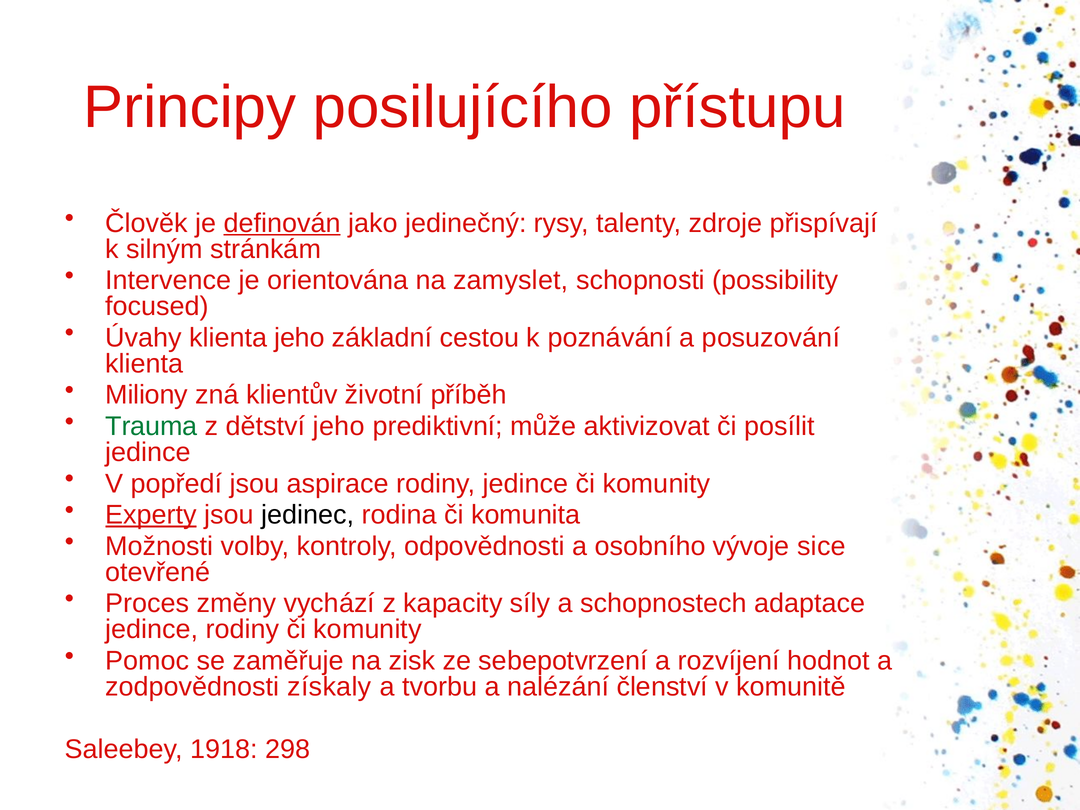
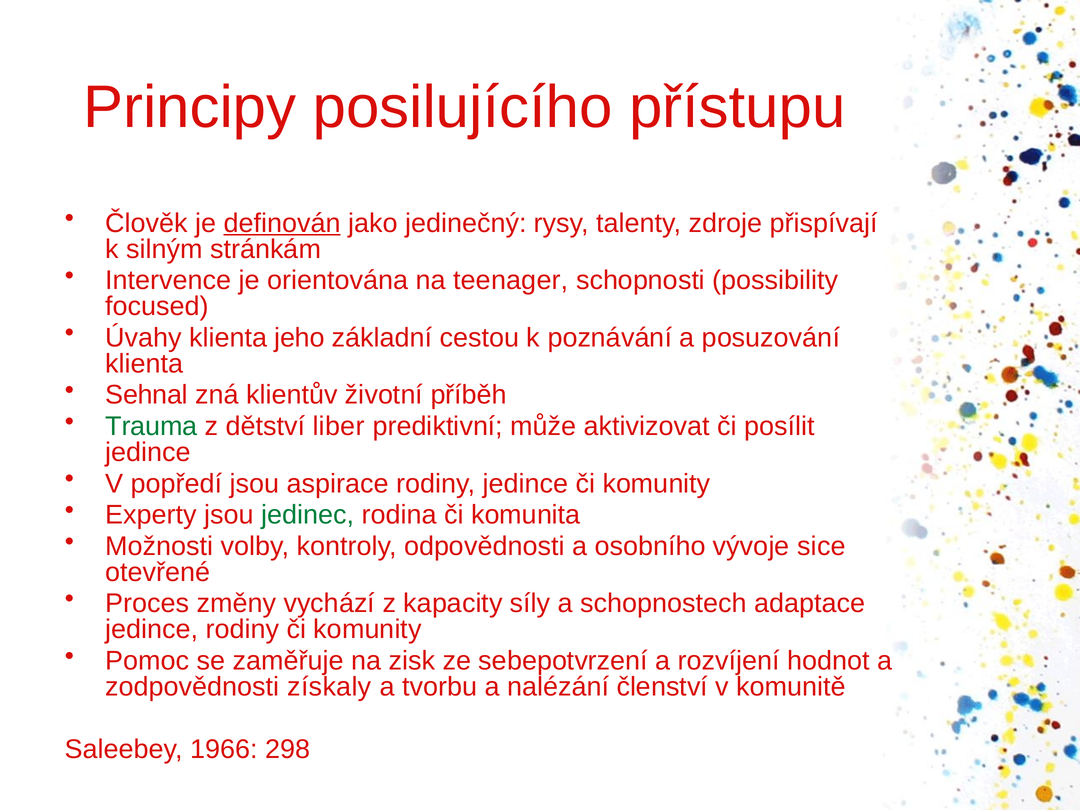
zamyslet: zamyslet -> teenager (511, 280)
Miliony: Miliony -> Sehnal (147, 395)
dětství jeho: jeho -> liber (339, 426)
Experty underline: present -> none (151, 515)
jedinec colour: black -> green (308, 515)
1918: 1918 -> 1966 (224, 749)
